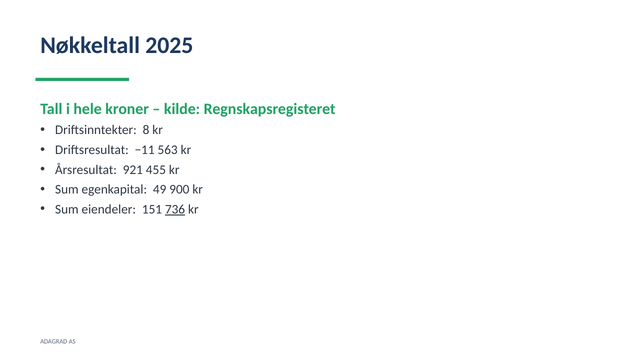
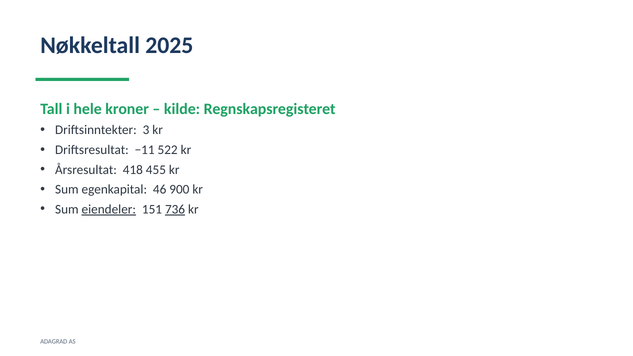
8: 8 -> 3 (146, 130)
563: 563 -> 522 (168, 150)
921: 921 -> 418 (133, 170)
49: 49 -> 46 (160, 190)
eiendeler underline: none -> present (109, 209)
